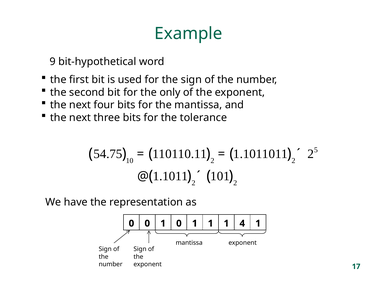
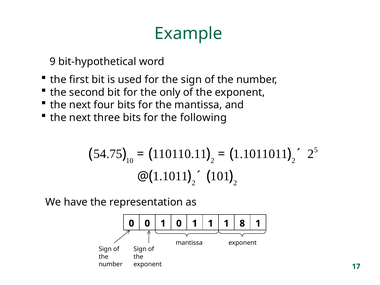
tolerance: tolerance -> following (203, 118)
4: 4 -> 8 (242, 223)
